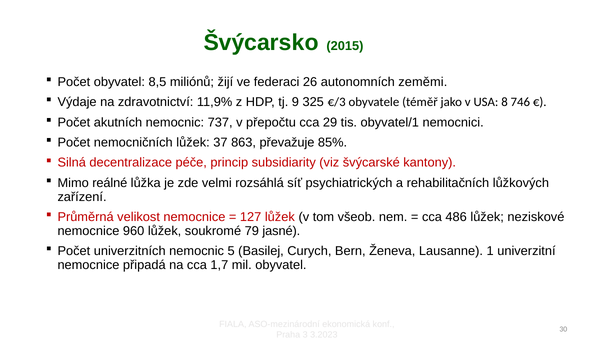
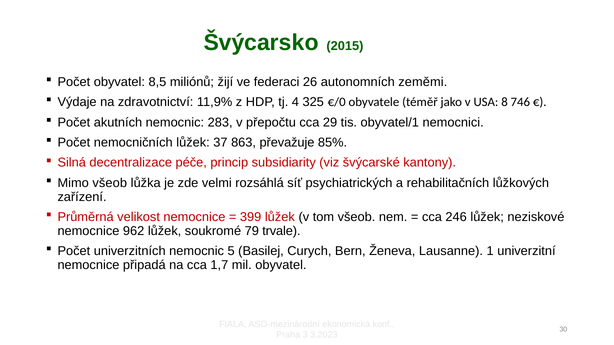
9: 9 -> 4 (295, 102)
€/3: €/3 -> €/0 (337, 102)
737: 737 -> 283 (220, 122)
Mimo reálné: reálné -> všeob (110, 183)
127: 127 -> 399 (251, 217)
486: 486 -> 246 (456, 217)
960: 960 -> 962 (134, 231)
jasné: jasné -> trvale (281, 231)
